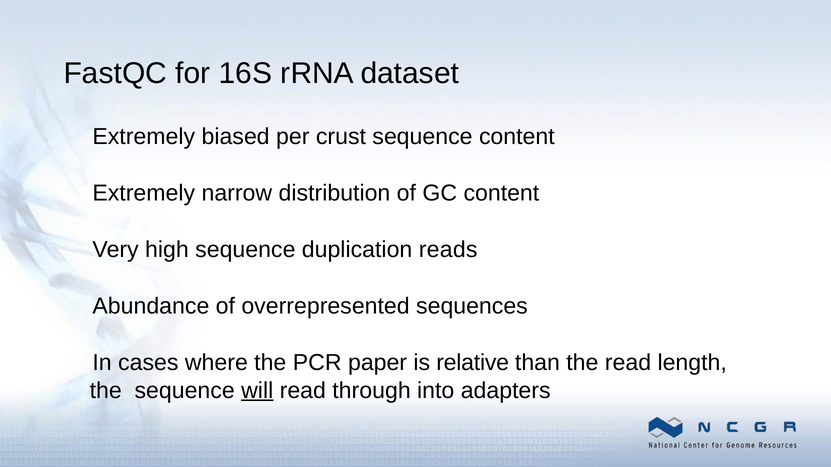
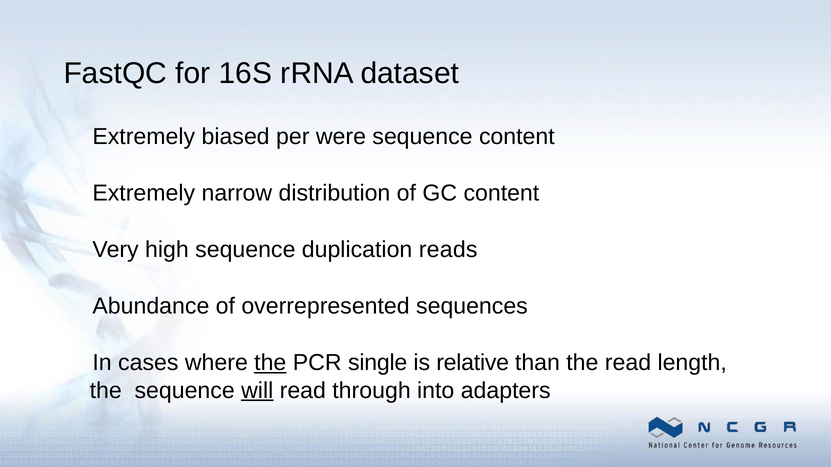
crust: crust -> were (341, 137)
the underline: none -> present (270, 363)
paper: paper -> single (378, 363)
